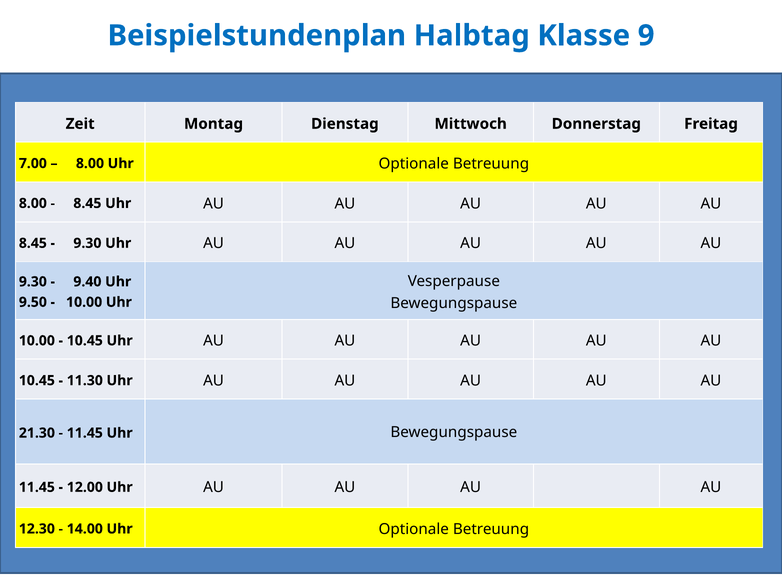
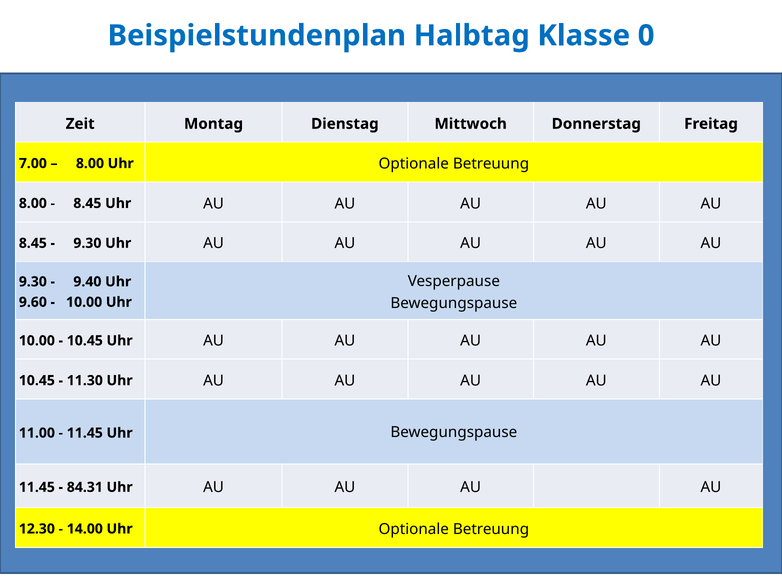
9: 9 -> 0 (646, 36)
9.50: 9.50 -> 9.60 (33, 302)
21.30: 21.30 -> 11.00 (37, 433)
12.00: 12.00 -> 84.31 (85, 488)
